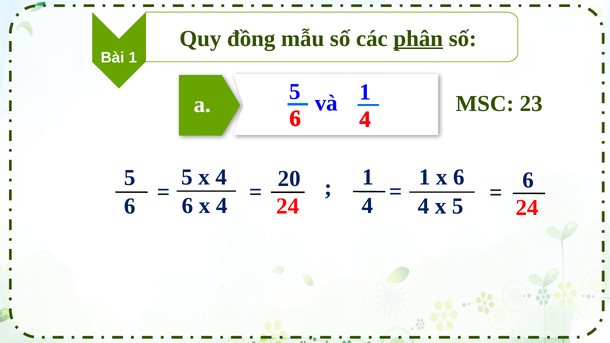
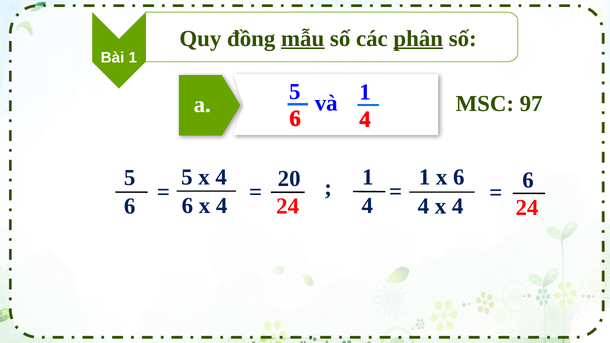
mẫu underline: none -> present (303, 39)
23: 23 -> 97 (531, 104)
4 x 5: 5 -> 4 (458, 206)
